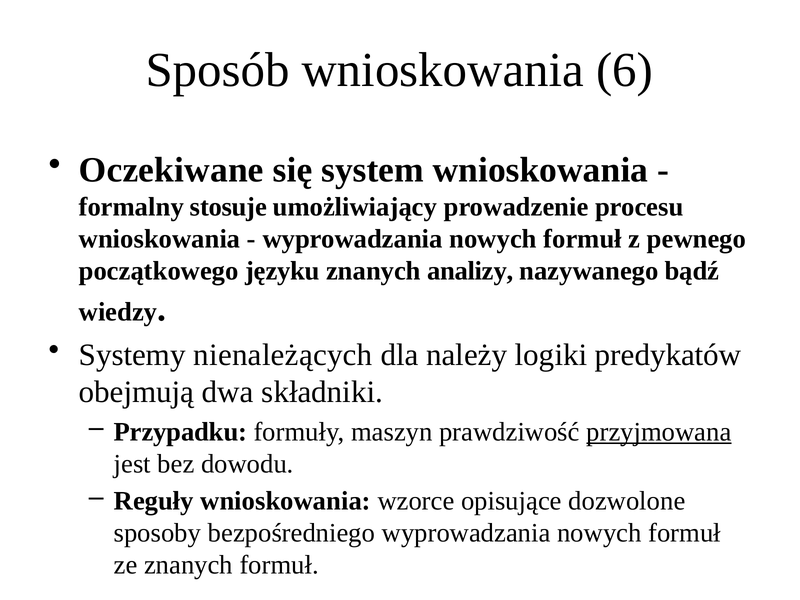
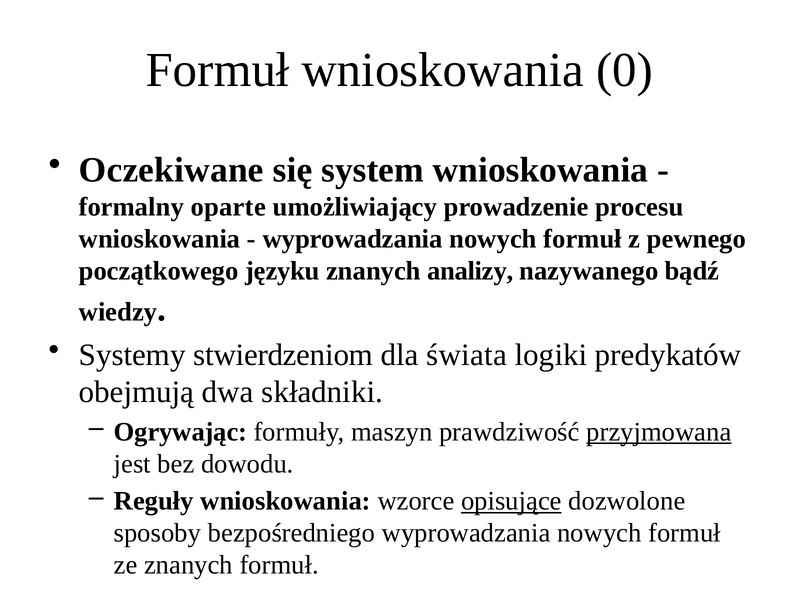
Sposób: Sposób -> Formuł (218, 70)
6: 6 -> 0 (625, 70)
stosuje: stosuje -> oparte (228, 207)
nienależących: nienależących -> stwierdzeniom (283, 355)
należy: należy -> świata (467, 355)
Przypadku: Przypadku -> Ogrywając (180, 432)
opisujące underline: none -> present (511, 501)
